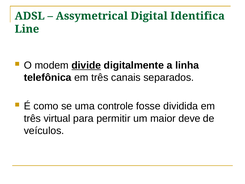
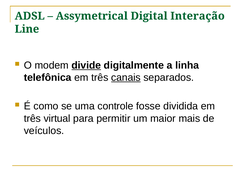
Identifica: Identifica -> Interação (198, 16)
canais underline: none -> present (126, 77)
deve: deve -> mais (189, 118)
